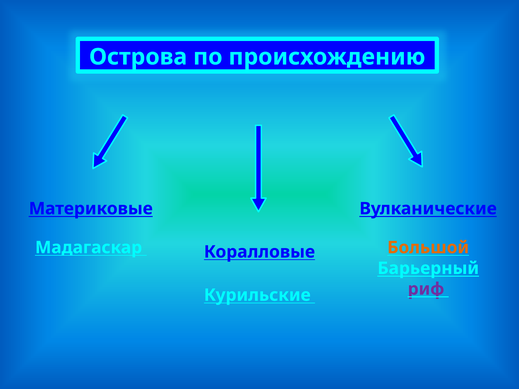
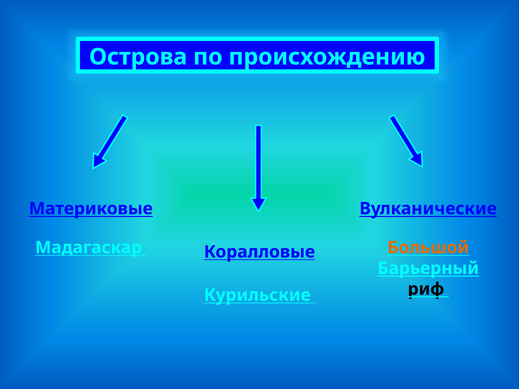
риф colour: purple -> black (426, 289)
